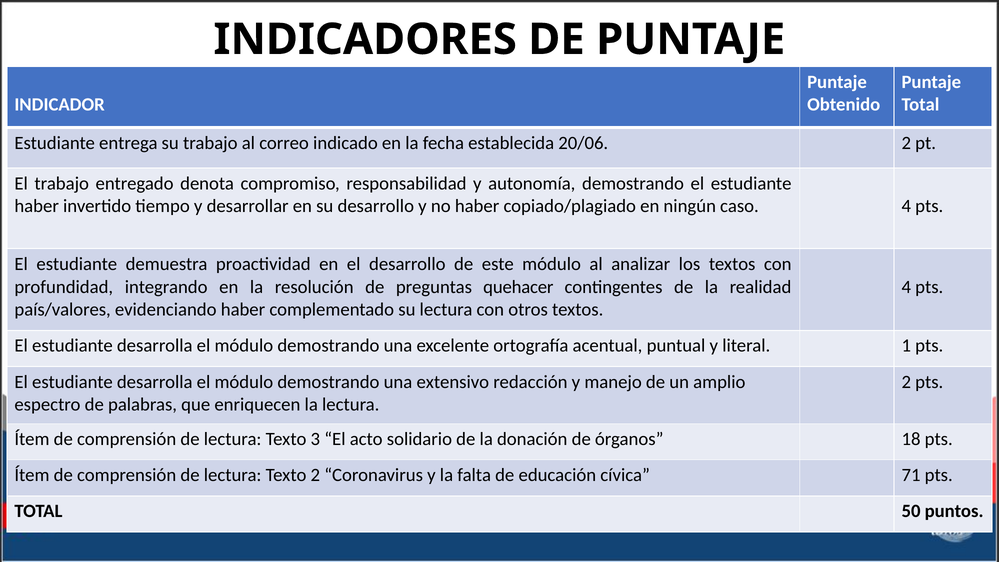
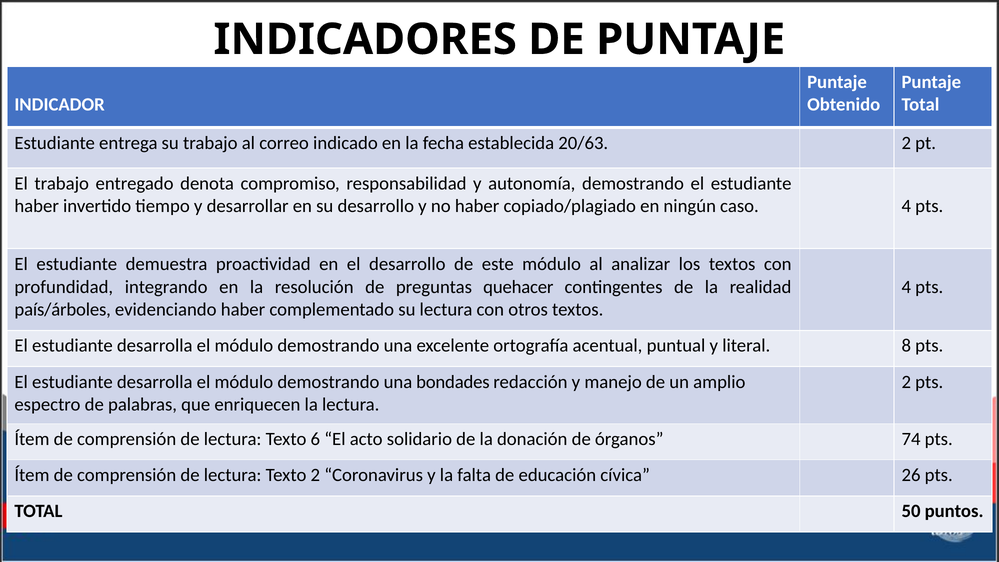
20/06: 20/06 -> 20/63 (583, 143)
país/valores: país/valores -> país/árboles (63, 310)
1: 1 -> 8 (906, 346)
extensivo: extensivo -> bondades (453, 382)
3: 3 -> 6 (315, 439)
18: 18 -> 74 (911, 439)
71: 71 -> 26 (911, 475)
